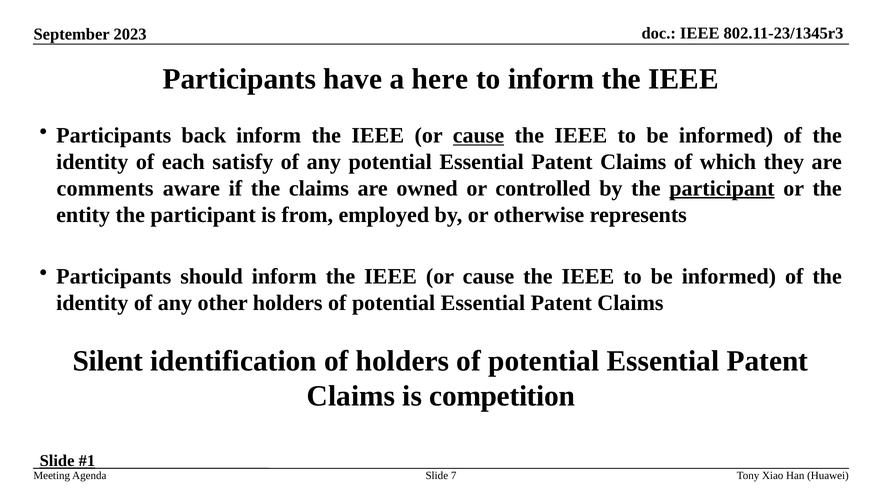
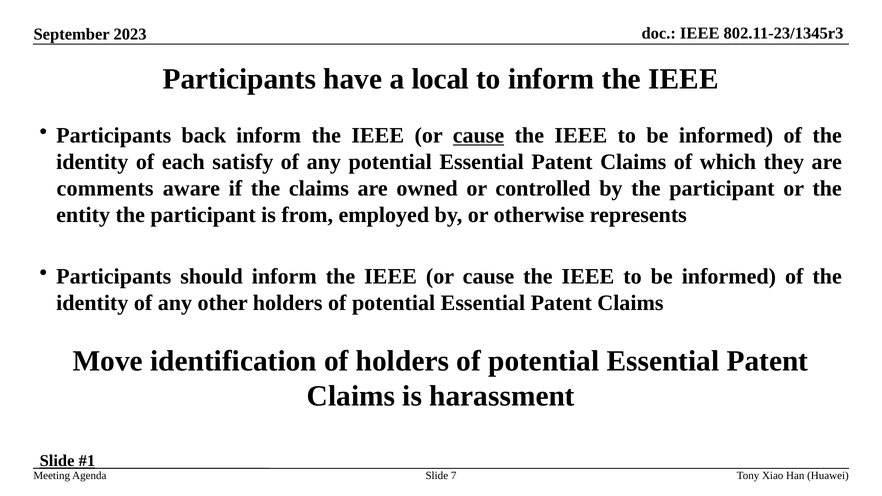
here: here -> local (440, 79)
participant underline: present -> none (722, 188)
Silent: Silent -> Move (108, 361)
competition: competition -> harassment (502, 396)
